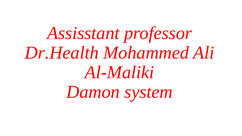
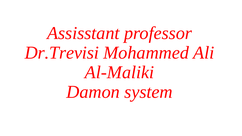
Dr.Health: Dr.Health -> Dr.Trevisi (62, 53)
